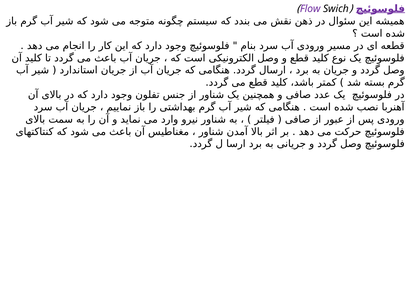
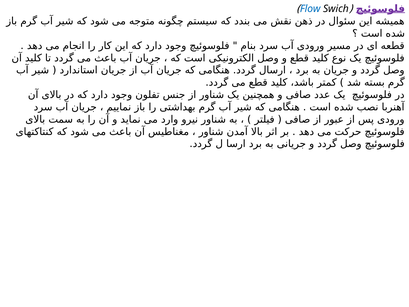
Flow colour: purple -> blue (310, 9)
